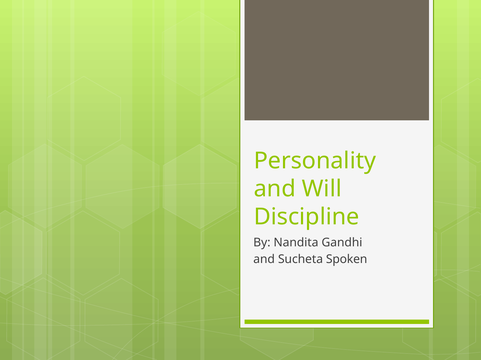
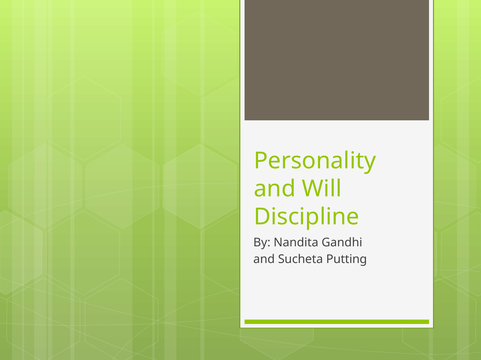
Spoken: Spoken -> Putting (347, 260)
